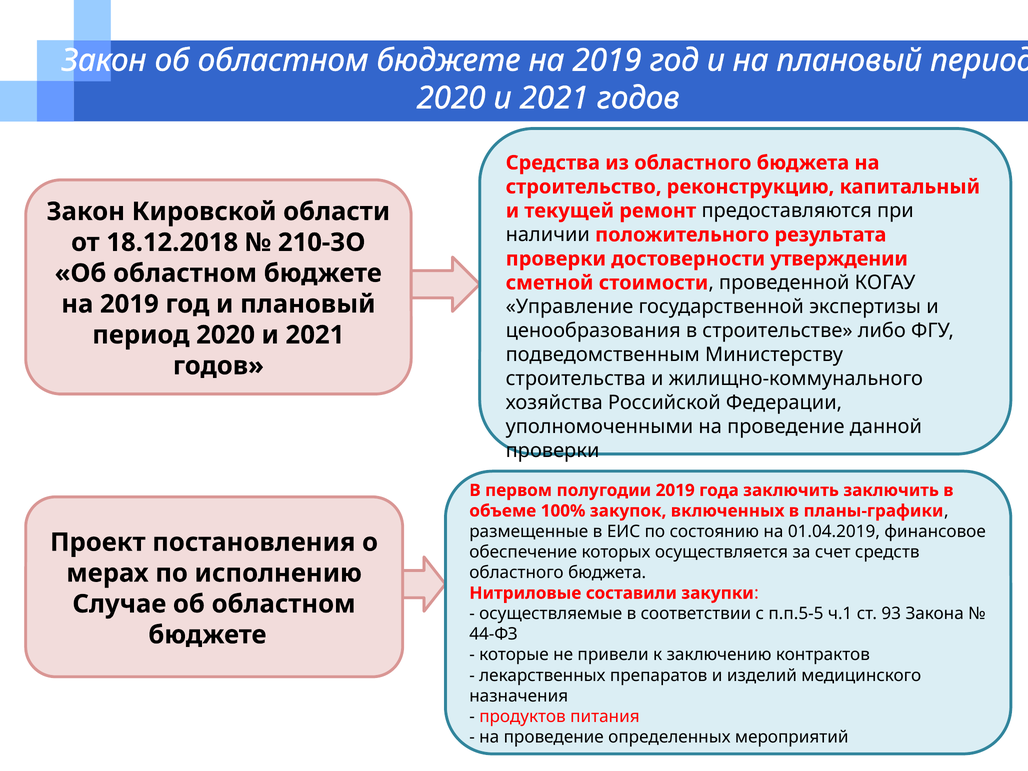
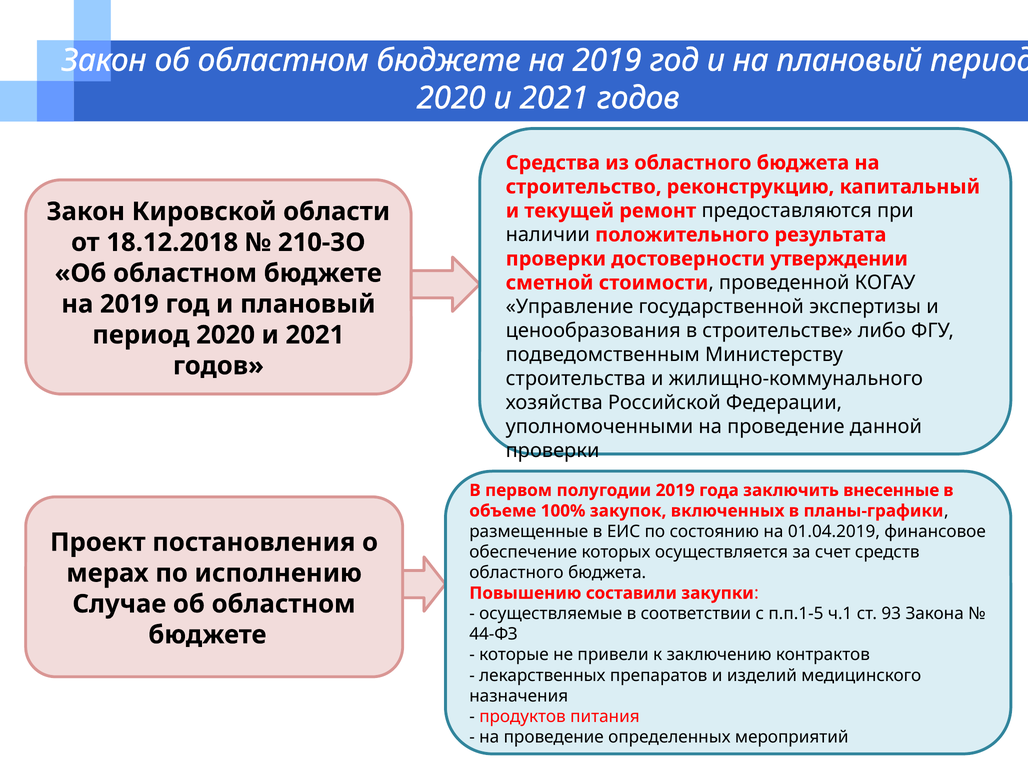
заключить заключить: заключить -> внесенные (891, 490)
Нитриловые: Нитриловые -> Повышению (525, 593)
п.п.5-5: п.п.5-5 -> п.п.1-5 (796, 614)
